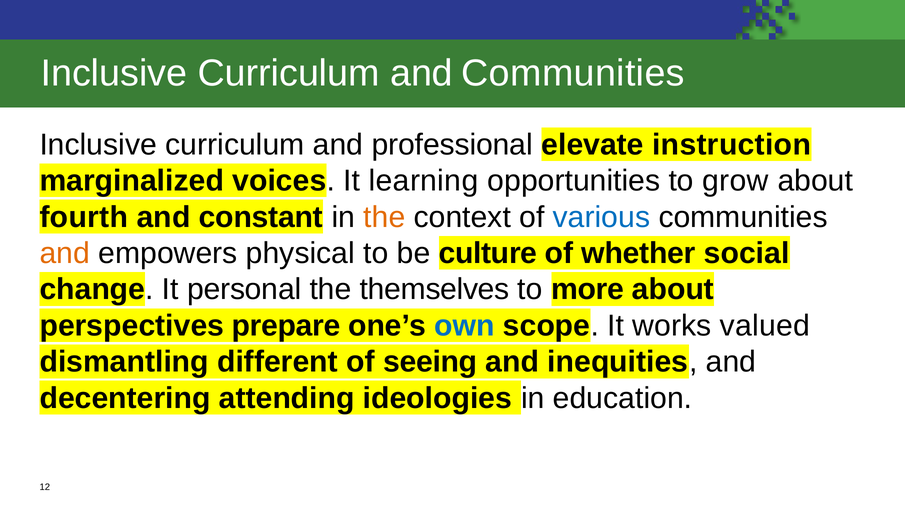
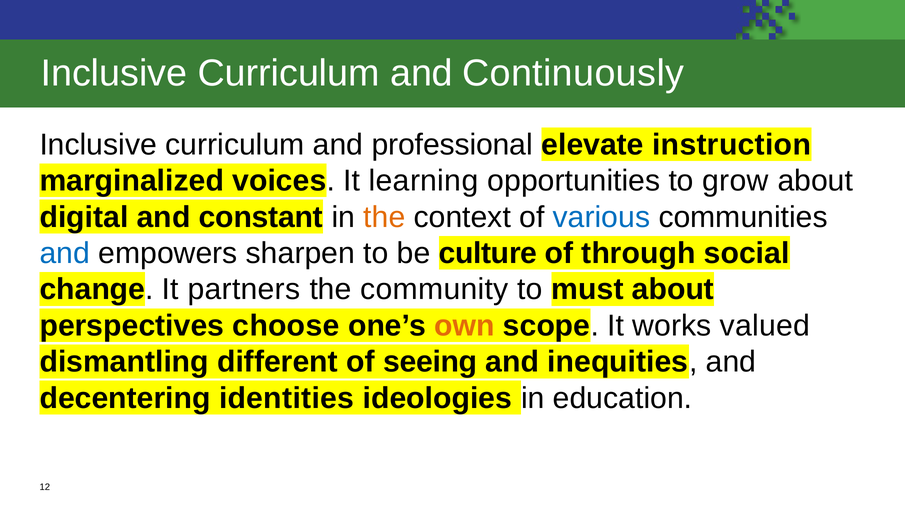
and Communities: Communities -> Continuously (573, 73)
fourth: fourth -> digital (84, 217)
and colour: orange -> blue (65, 253)
physical: physical -> sharpen (300, 253)
whether: whether -> through (638, 253)
personal: personal -> partners (244, 289)
themselves: themselves -> community (434, 289)
more: more -> must (588, 289)
prepare: prepare -> choose (286, 326)
own colour: blue -> orange (464, 326)
attending: attending -> identities (287, 398)
